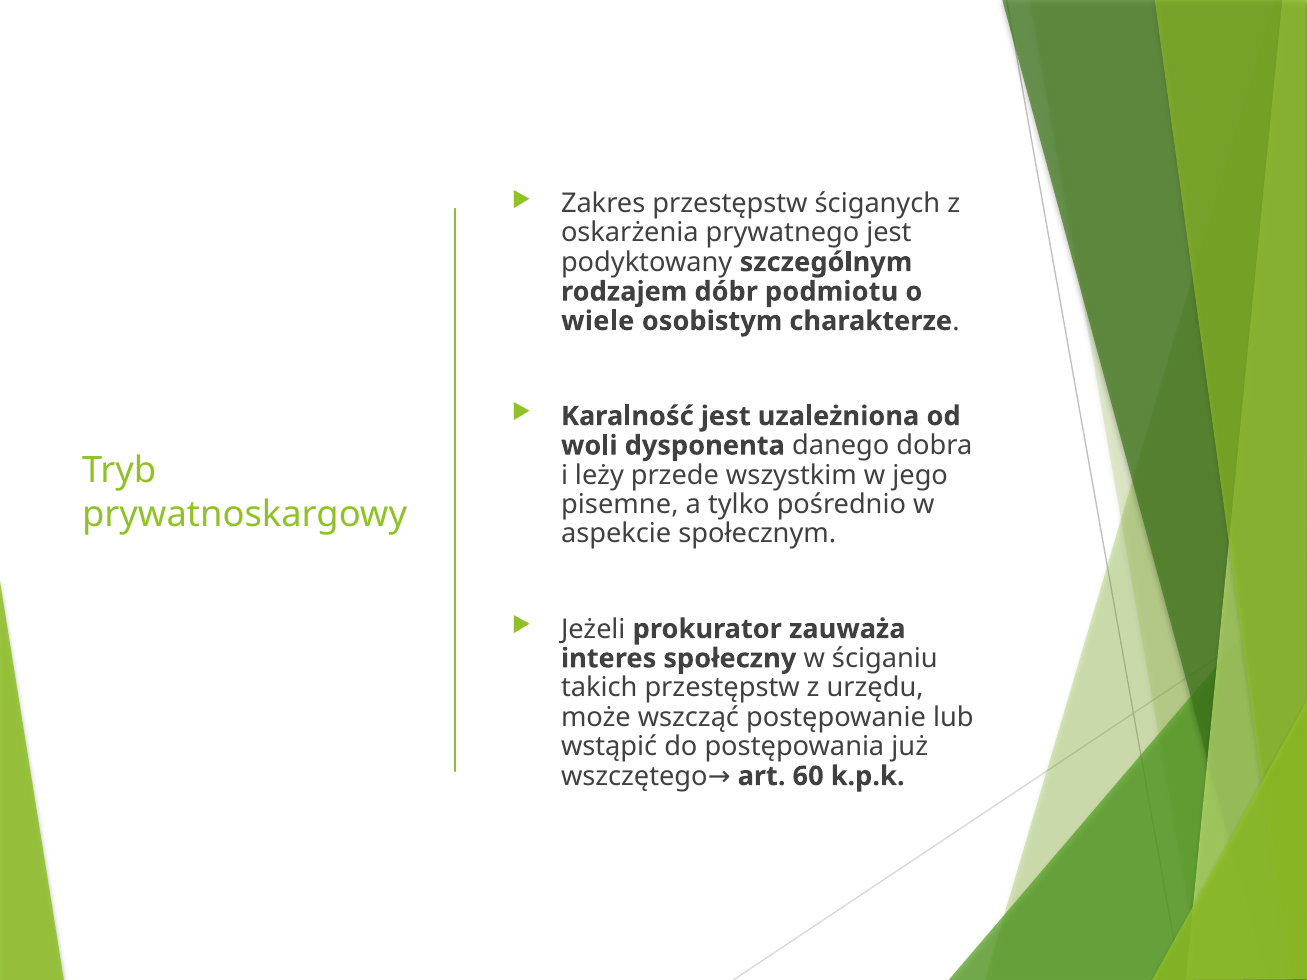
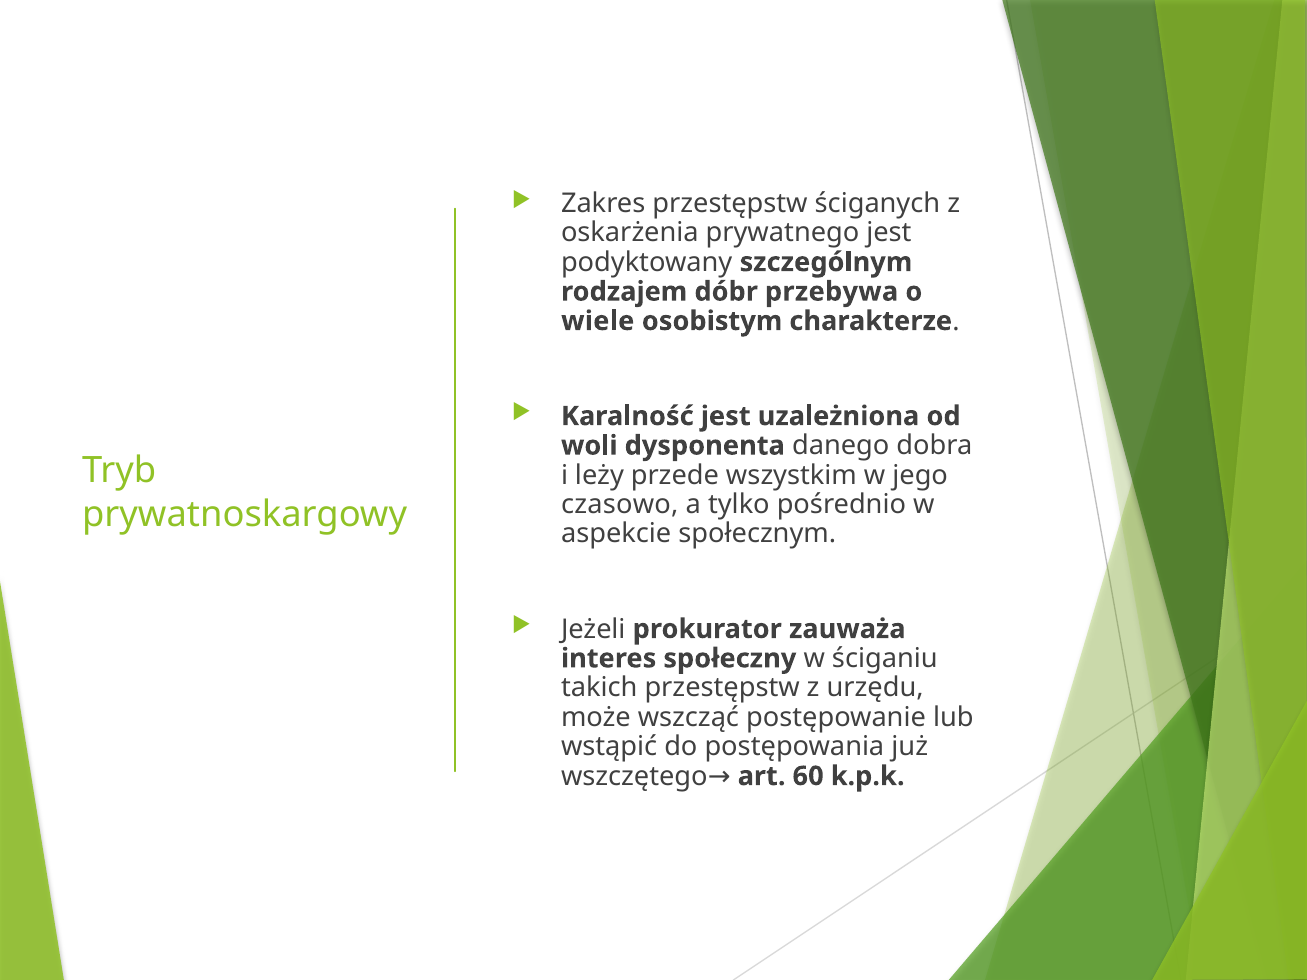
podmiotu: podmiotu -> przebywa (832, 292)
pisemne: pisemne -> czasowo (620, 505)
